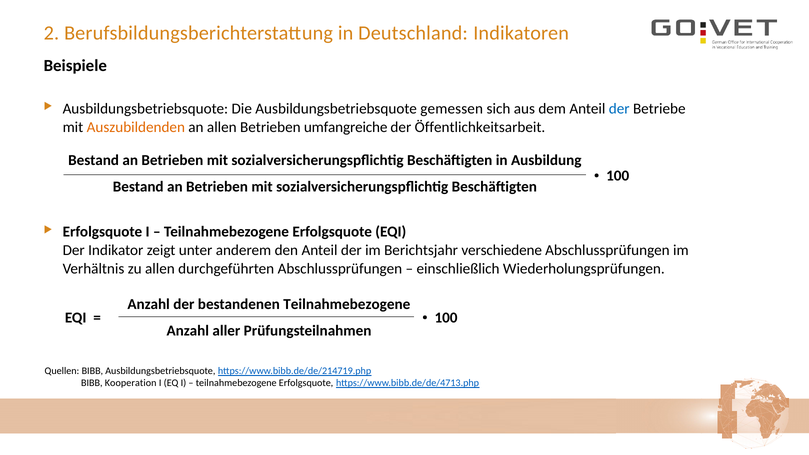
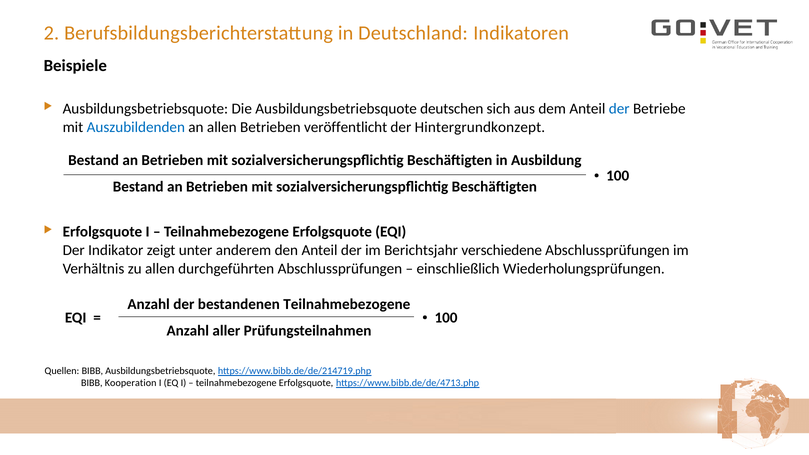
gemessen: gemessen -> deutschen (452, 109)
Auszubildenden colour: orange -> blue (136, 127)
umfangreiche: umfangreiche -> veröffentlicht (346, 127)
Öffentlichkeitsarbeit: Öffentlichkeitsarbeit -> Hintergrundkonzept (480, 127)
